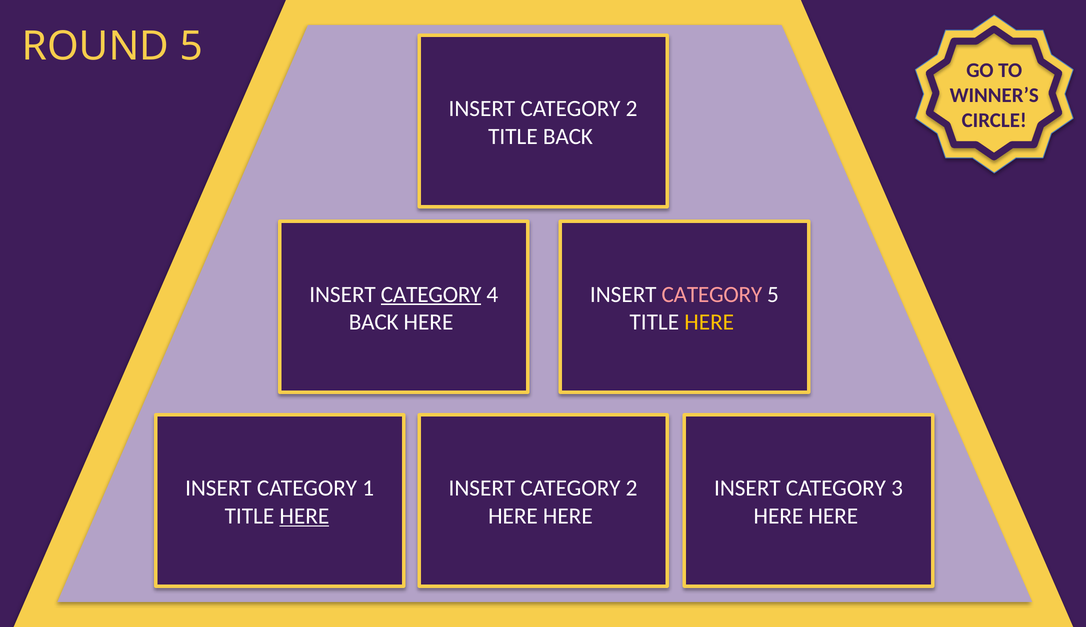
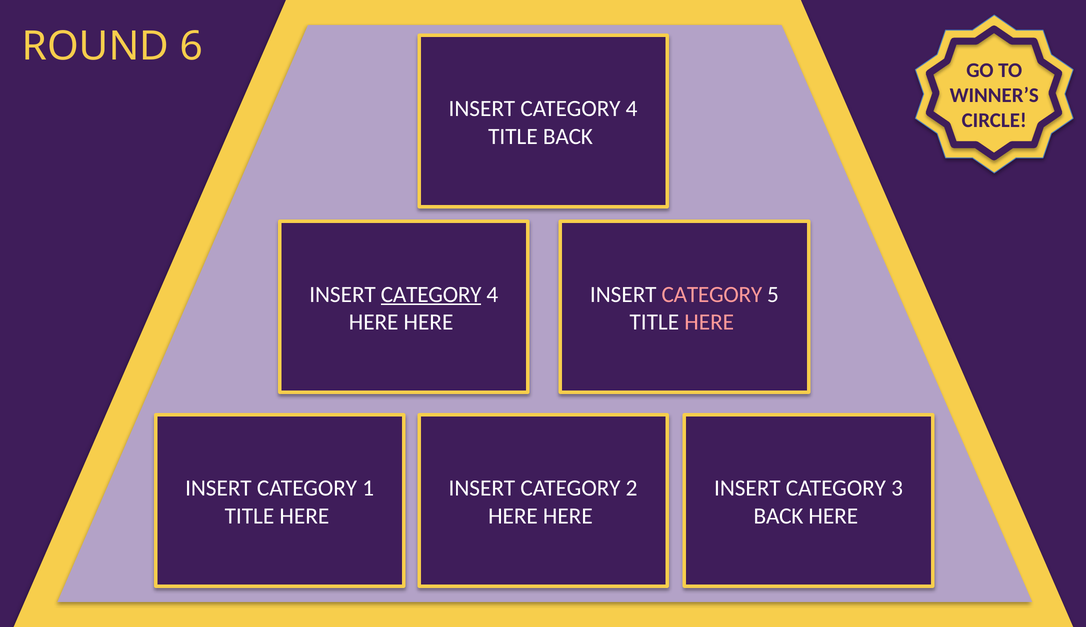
ROUND 5: 5 -> 6 (191, 46)
2: 2 -> 4 (632, 109)
BACK: BACK -> HERE (374, 322)
HERE colour: yellow -> pink (709, 322)
HERE underline: present -> none (304, 516)
HERE: HERE -> BACK (779, 516)
